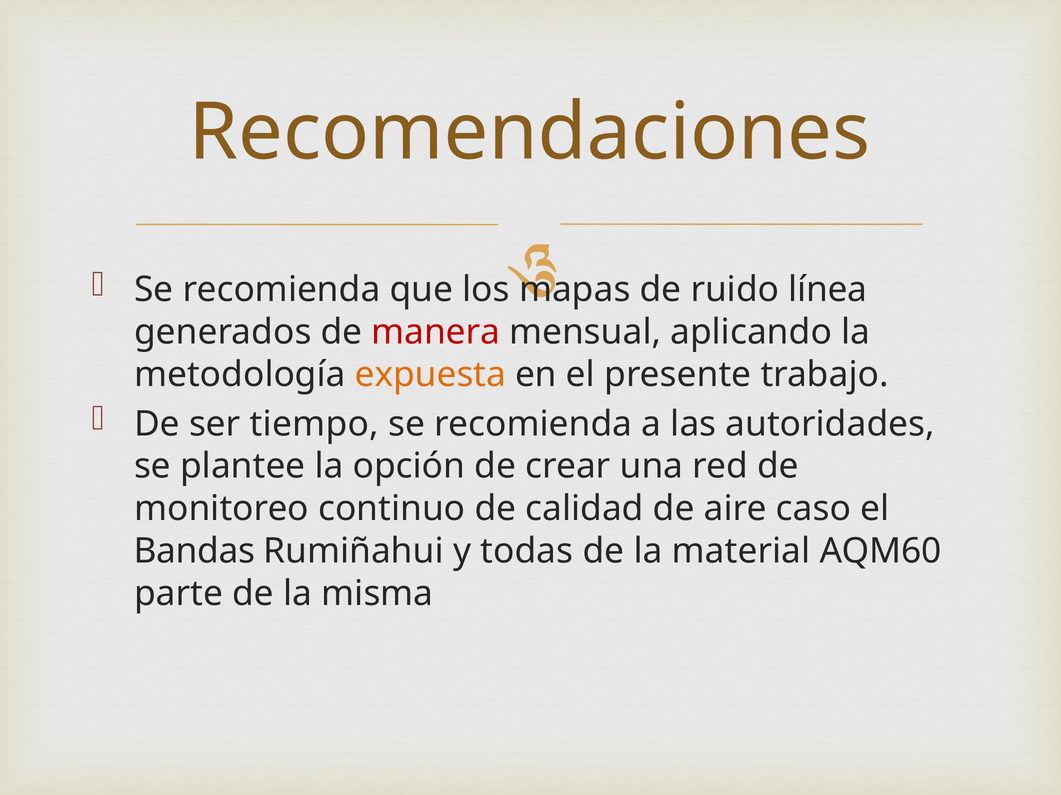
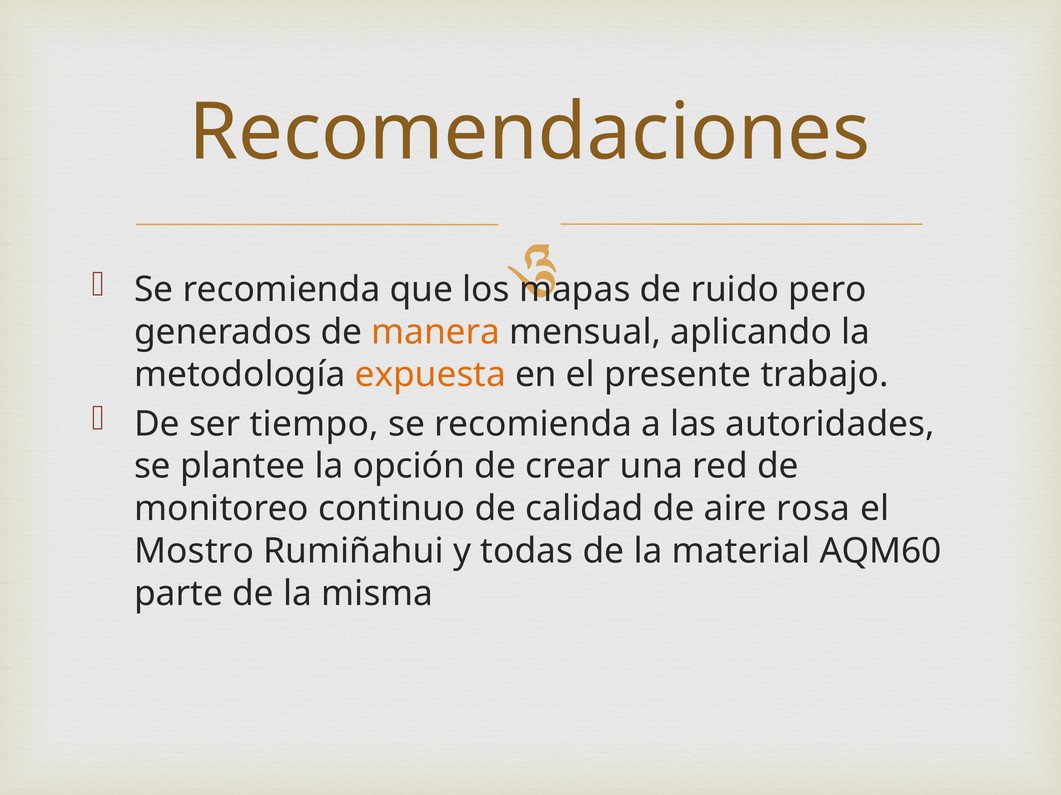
línea: línea -> pero (828, 290)
manera colour: red -> orange (436, 332)
caso: caso -> rosa (813, 509)
Bandas: Bandas -> Mostro (194, 552)
